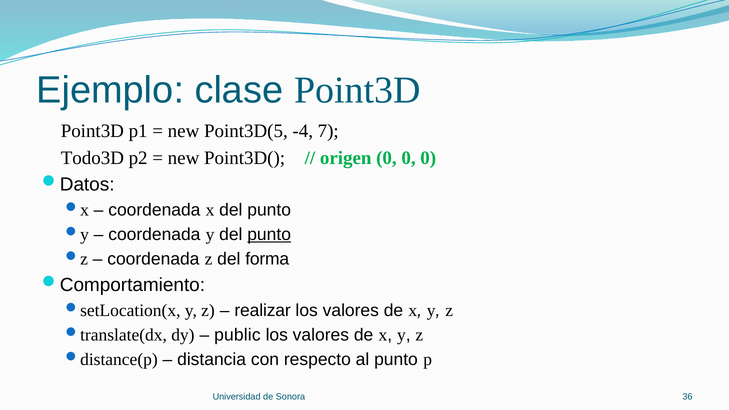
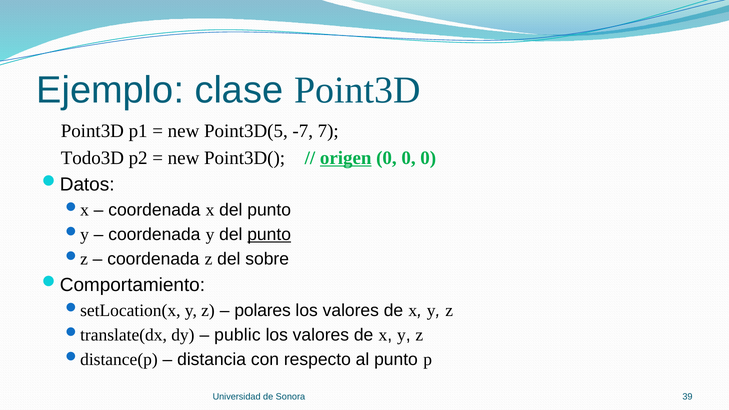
-4: -4 -> -7 (303, 131)
origen underline: none -> present (346, 158)
forma: forma -> sobre (267, 259)
realizar: realizar -> polares (263, 310)
36: 36 -> 39 (687, 397)
